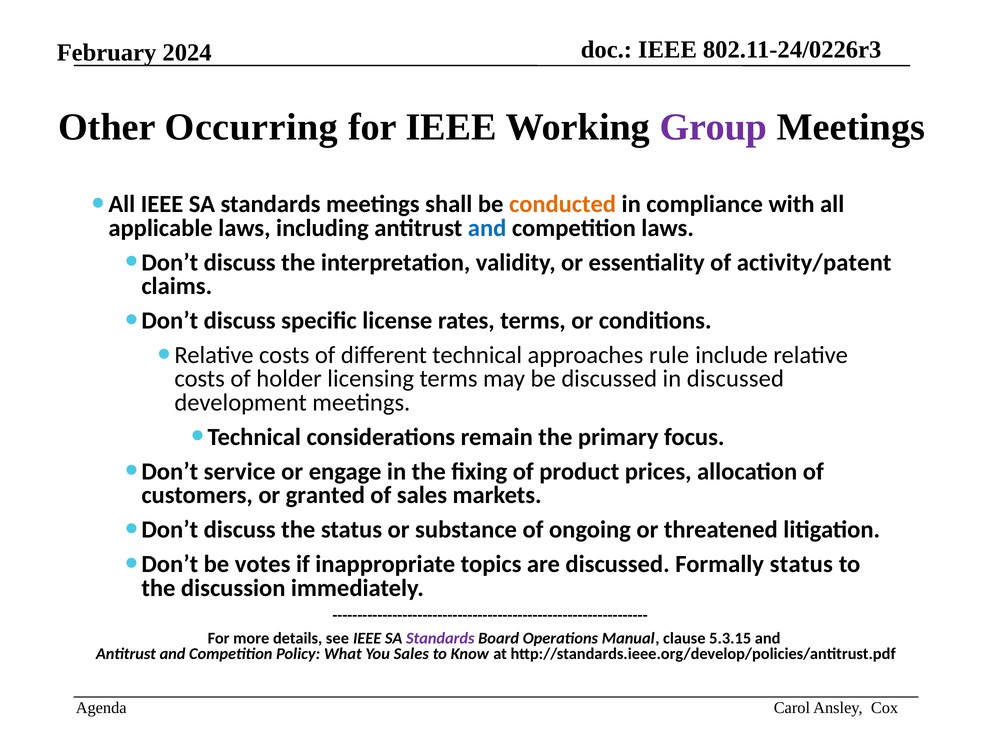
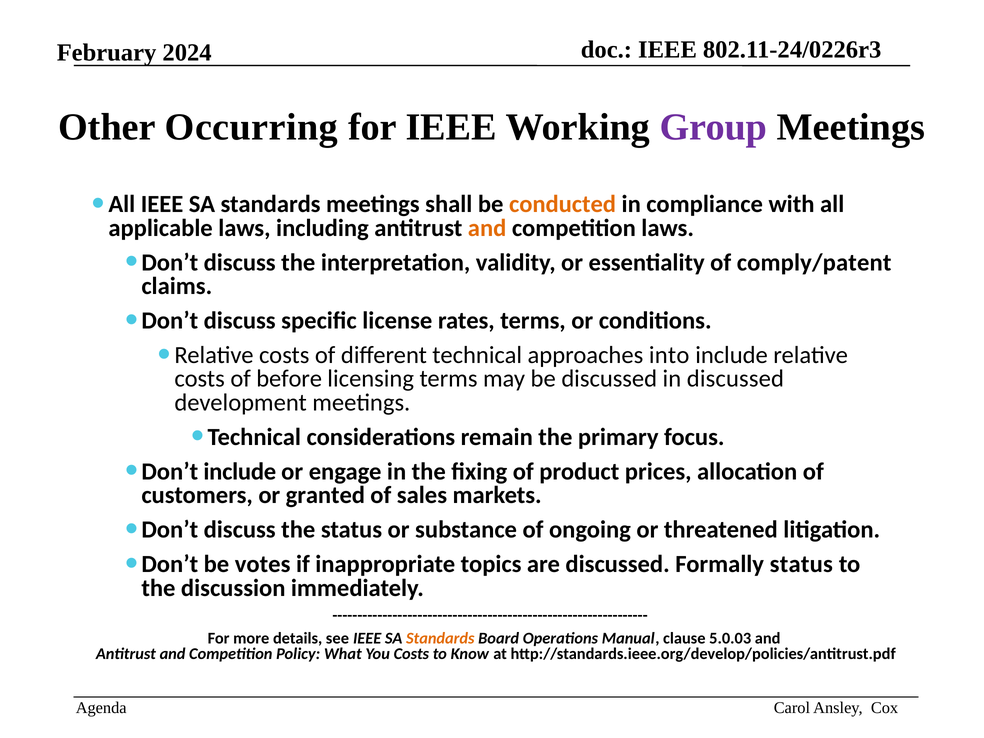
and colour: blue -> orange (487, 228)
activity/patent: activity/patent -> comply/patent (814, 262)
rule: rule -> into (669, 355)
holder: holder -> before (289, 379)
Don’t service: service -> include (240, 472)
Standards colour: purple -> orange (440, 638)
5.3.15: 5.3.15 -> 5.0.03 (730, 638)
You Sales: Sales -> Costs (411, 654)
